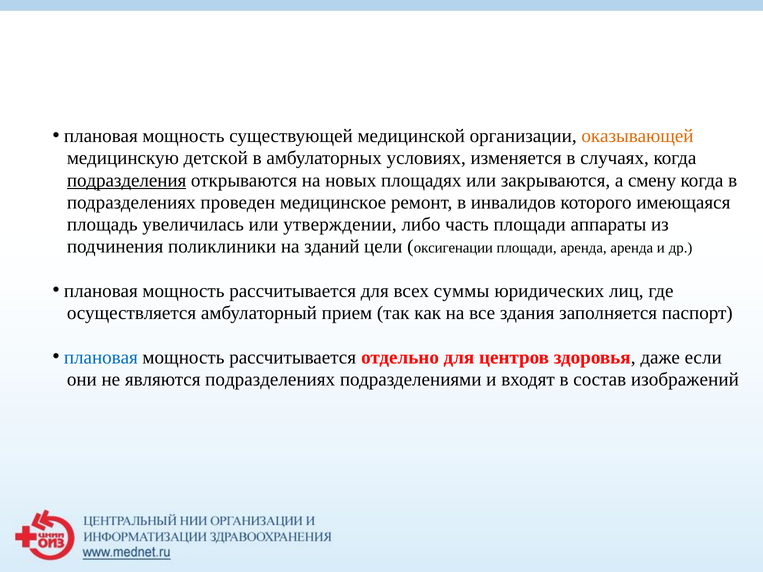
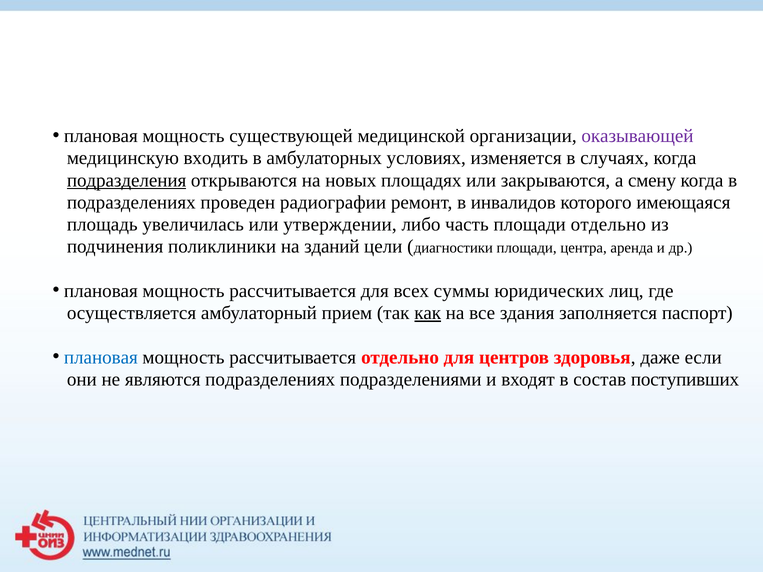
оказывающей colour: orange -> purple (637, 136)
детской: детской -> входить (216, 158)
медицинское: медицинское -> радиографии (333, 202)
площади аппараты: аппараты -> отдельно (608, 225)
оксигенации: оксигенации -> диагностики (453, 248)
площади аренда: аренда -> центра (584, 248)
как underline: none -> present (428, 313)
изображений: изображений -> поступивших (685, 380)
